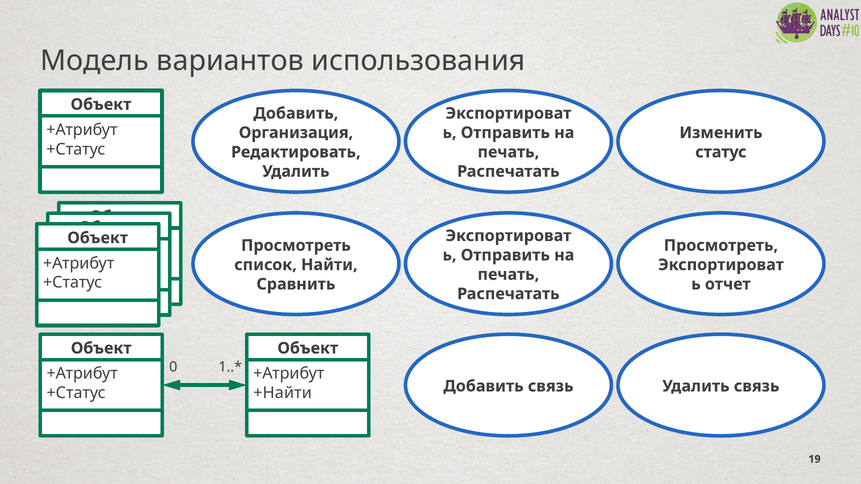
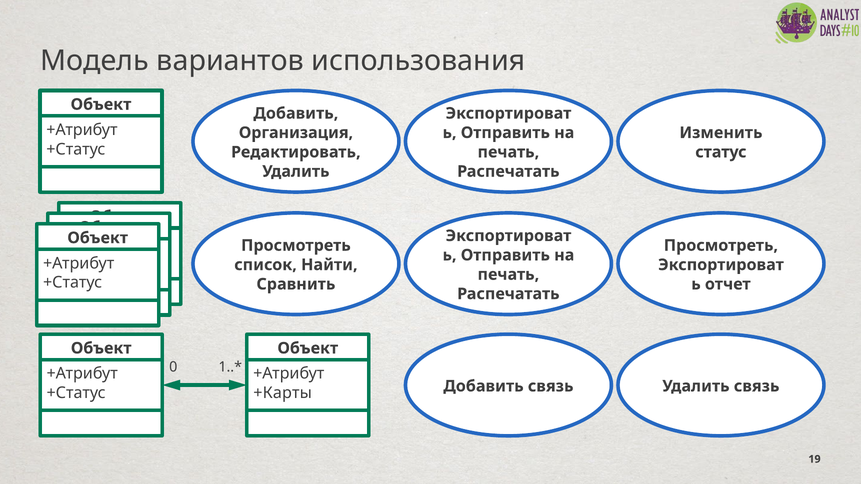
+Найти: +Найти -> +Карты (283, 393)
